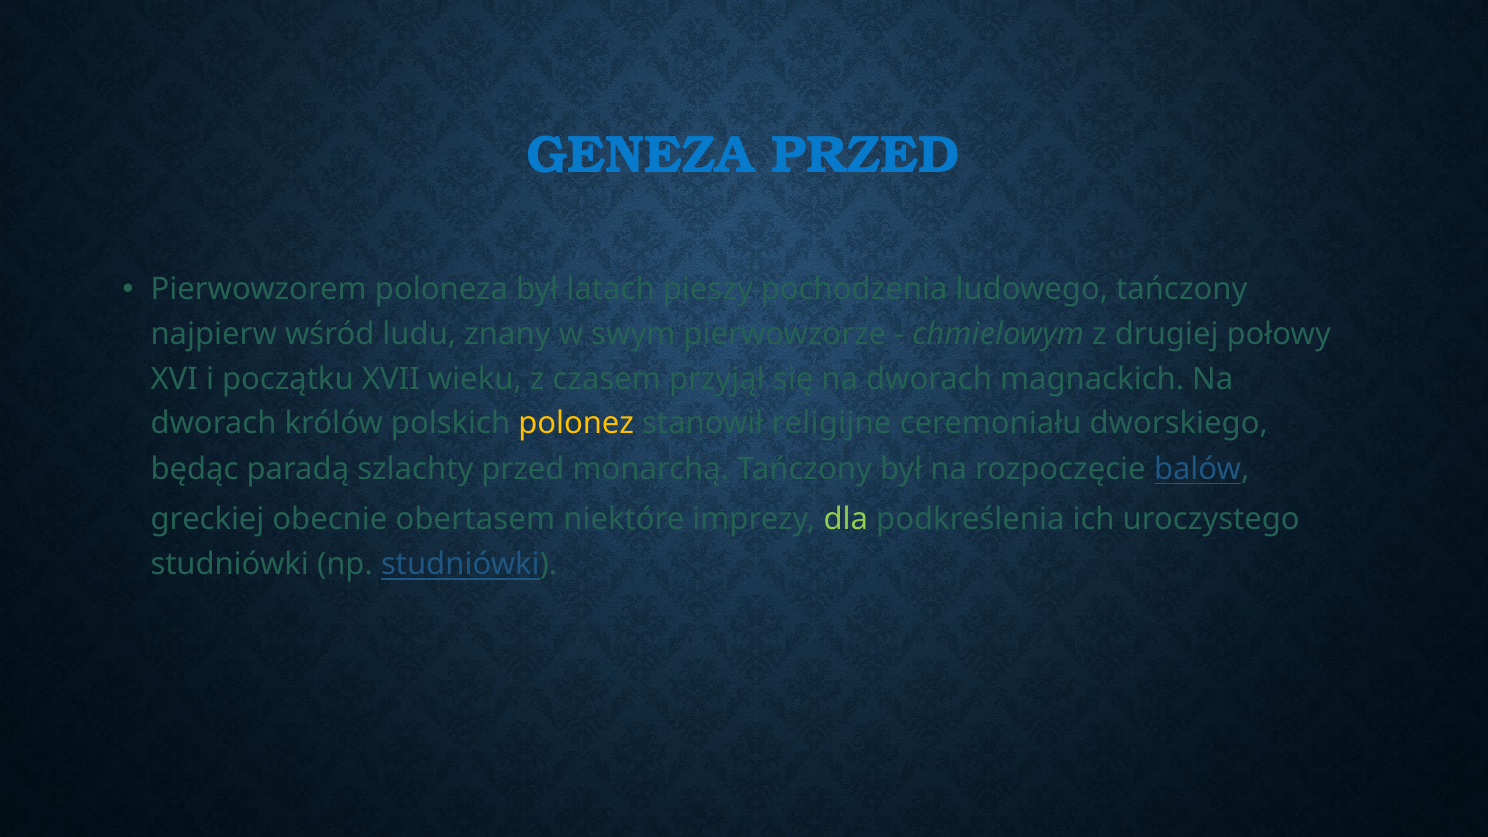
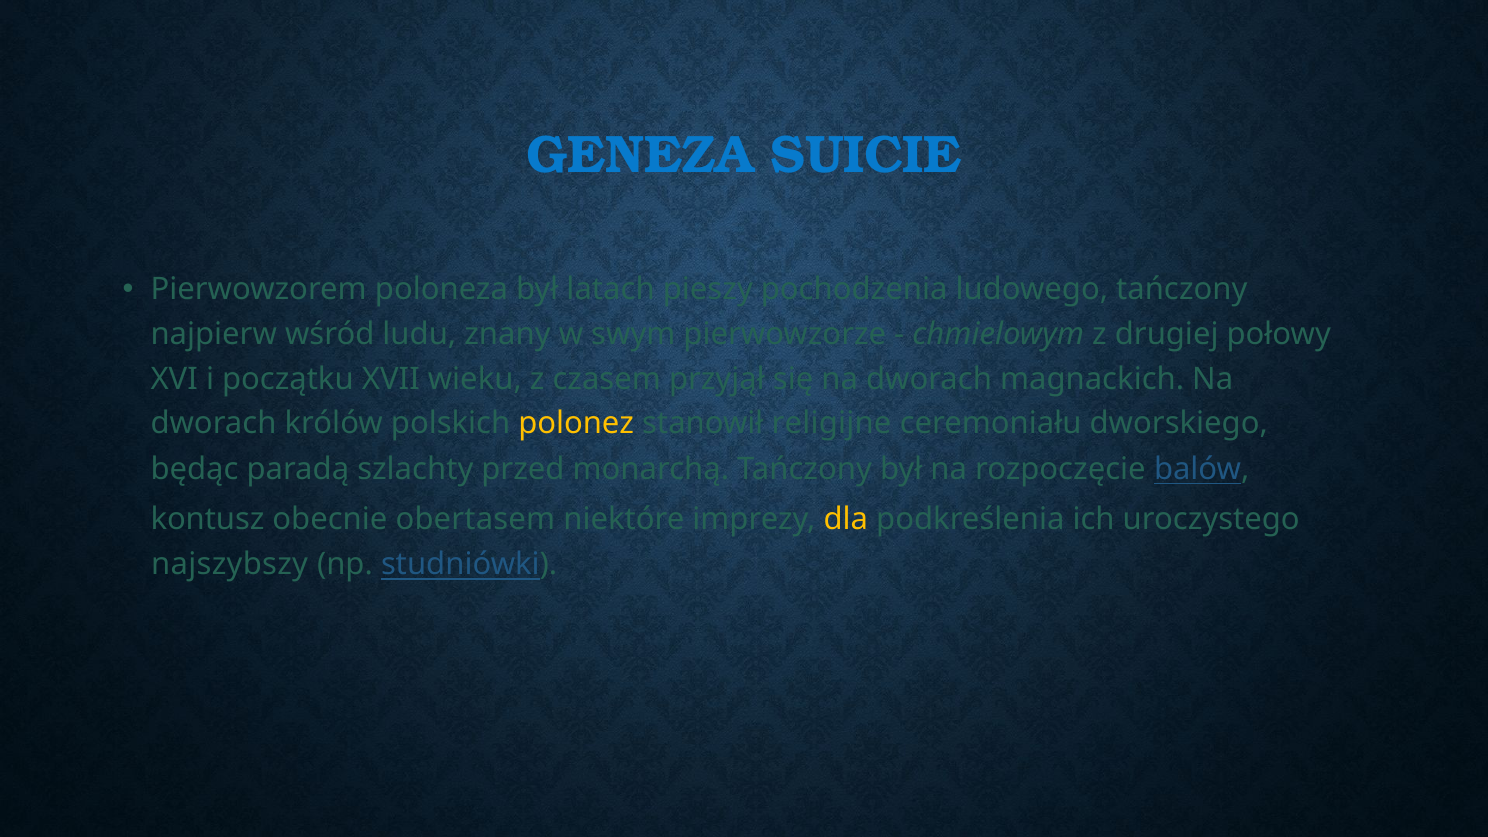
GENEZA PRZED: PRZED -> SUICIE (866, 155)
greckiej: greckiej -> kontusz (207, 519)
dla colour: light green -> yellow (846, 519)
studniówki: studniówki -> najszybszy (230, 565)
